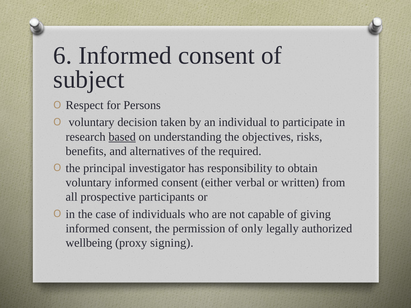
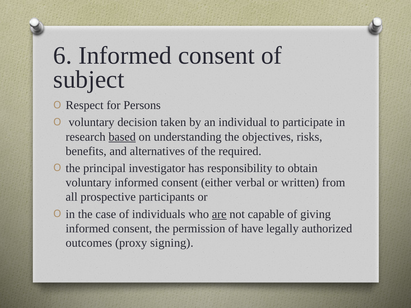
are underline: none -> present (219, 214)
only: only -> have (252, 229)
wellbeing: wellbeing -> outcomes (89, 243)
